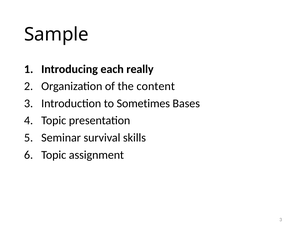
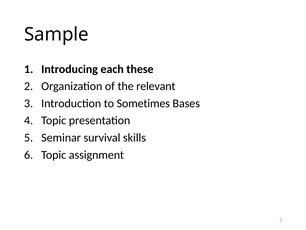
really: really -> these (140, 69)
content: content -> relevant (156, 86)
